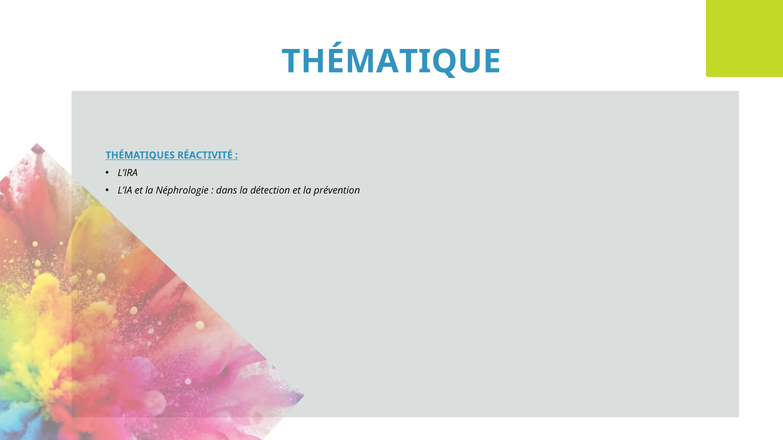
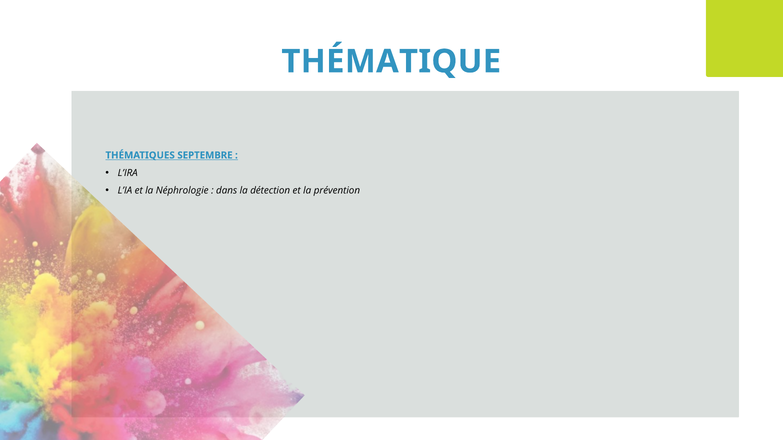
RÉACTIVITÉ: RÉACTIVITÉ -> SEPTEMBRE (205, 155)
